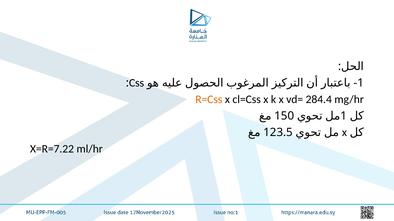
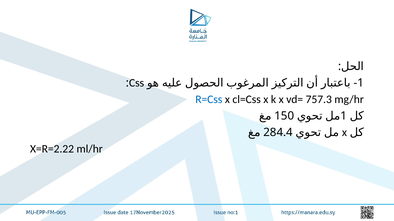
R=Css colour: orange -> blue (209, 100)
284.4: 284.4 -> 757.3 (319, 100)
123.5: 123.5 -> 284.4 (278, 133)
X=R=7.22: X=R=7.22 -> X=R=2.22 (52, 149)
